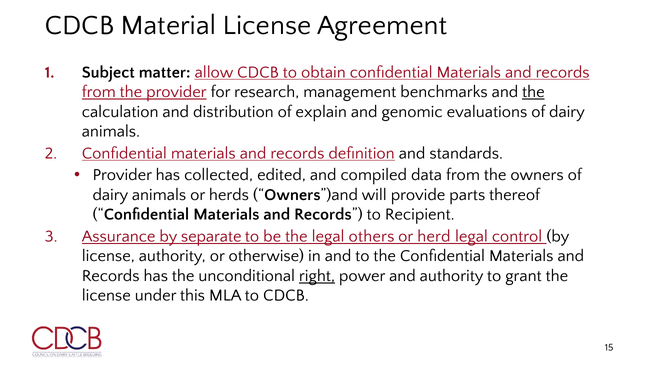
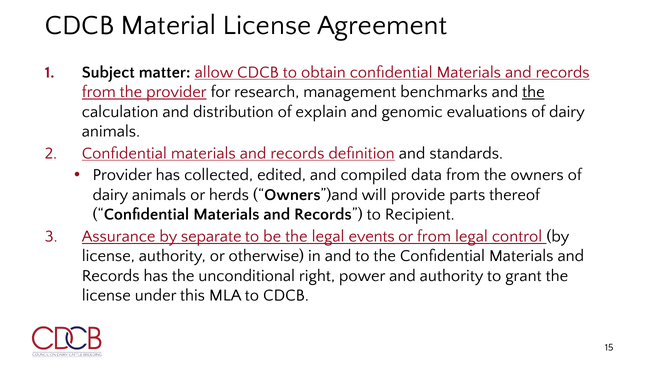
others: others -> events (372, 236)
or herd: herd -> from (434, 236)
right underline: present -> none (317, 276)
